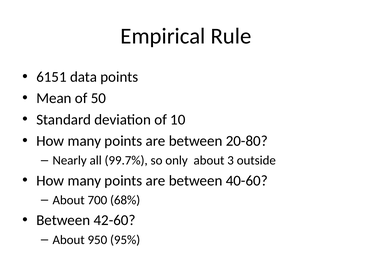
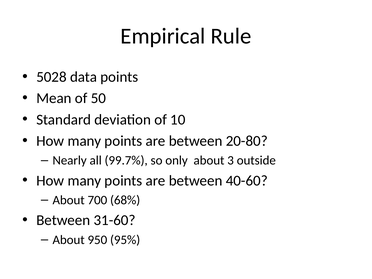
6151: 6151 -> 5028 (51, 77)
42-60: 42-60 -> 31-60 (115, 220)
